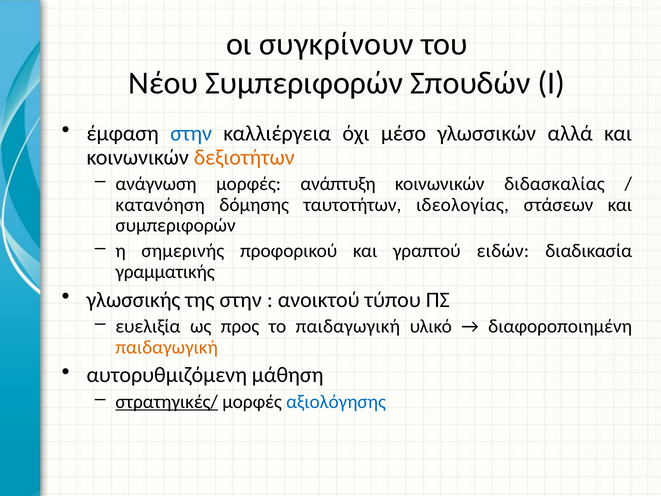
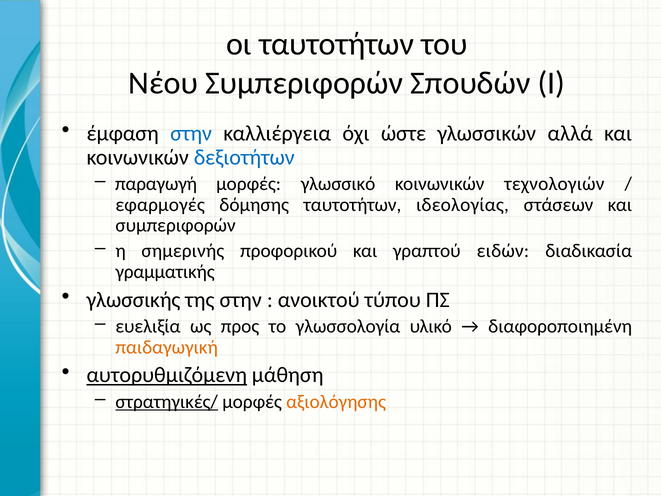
οι συγκρίνουν: συγκρίνουν -> ταυτοτήτων (337, 44)
μέσο: μέσο -> ώστε (404, 133)
δεξιοτήτων colour: orange -> blue (244, 157)
ανάγνωση: ανάγνωση -> παραγωγή (156, 184)
ανάπτυξη: ανάπτυξη -> γλωσσικό (338, 184)
διδασκαλίας: διδασκαλίας -> τεχνολογιών (554, 184)
κατανόηση: κατανόηση -> εφαρμογές (160, 205)
το παιδαγωγική: παιδαγωγική -> γλωσσολογία (348, 326)
αυτορυθμιζόμενη underline: none -> present (167, 375)
αξιολόγησης colour: blue -> orange (336, 402)
